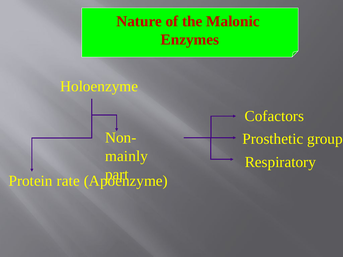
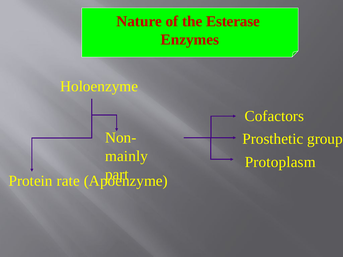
Malonic: Malonic -> Esterase (233, 21)
Respiratory: Respiratory -> Protoplasm (280, 162)
